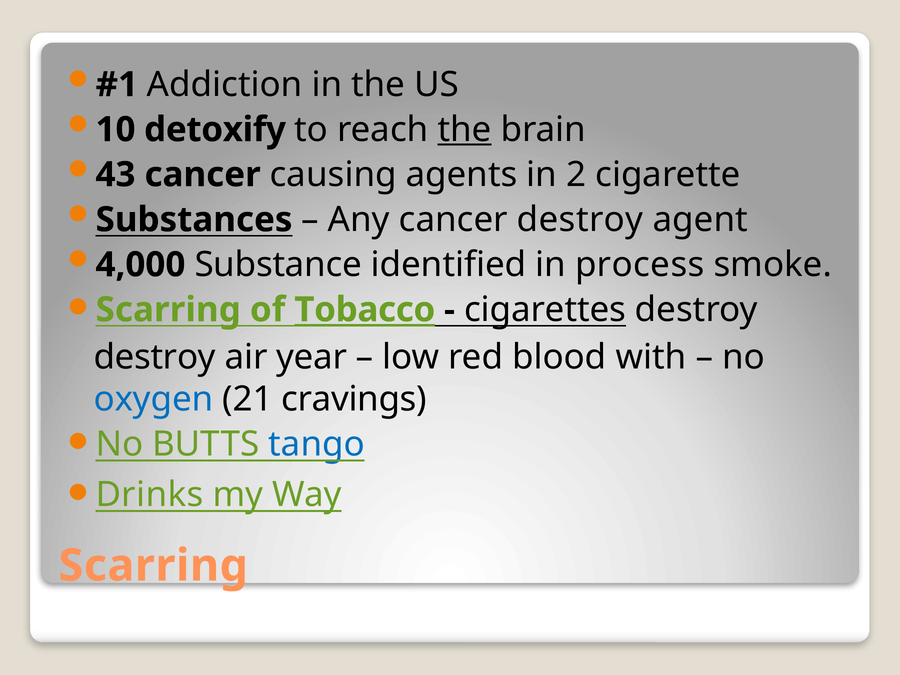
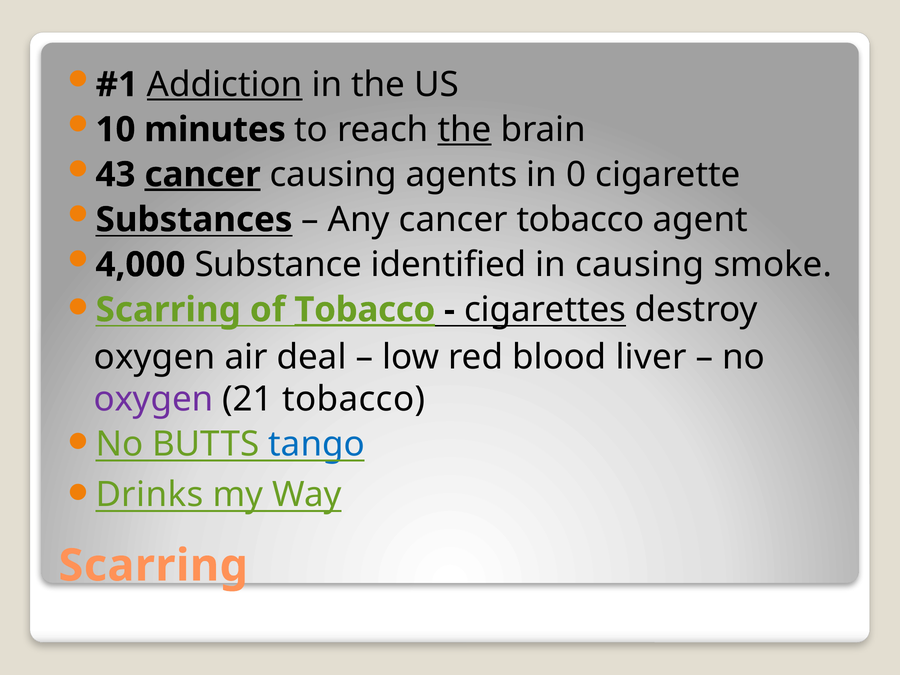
Addiction underline: none -> present (225, 85)
detoxify: detoxify -> minutes (215, 130)
cancer underline: none -> present (203, 175)
2: 2 -> 0 (576, 175)
cancer destroy: destroy -> tobacco (580, 220)
in process: process -> causing (640, 265)
destroy: destroy -> oxygen (154, 357)
year: year -> deal (312, 357)
with: with -> liver (651, 357)
oxygen colour: blue -> purple (153, 399)
21 cravings: cravings -> tobacco (354, 399)
